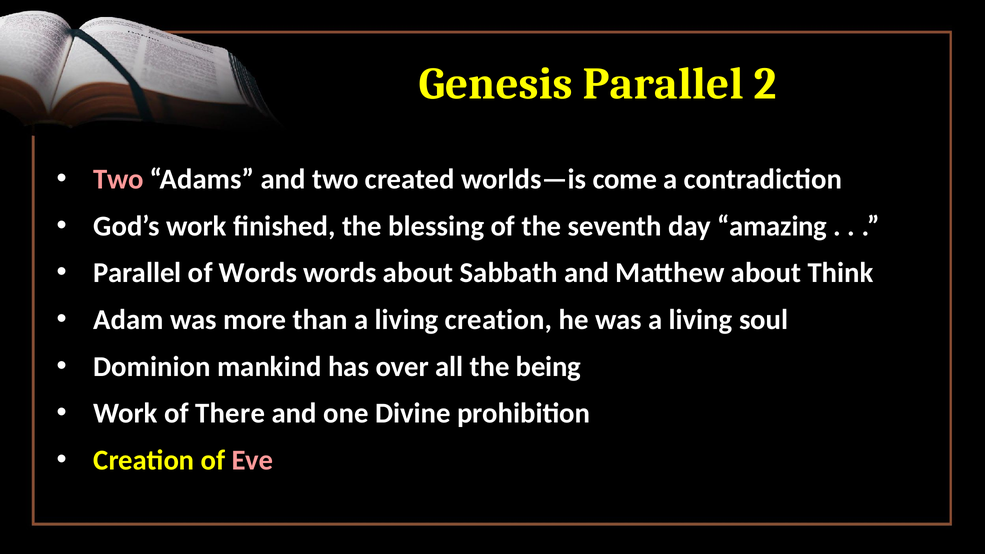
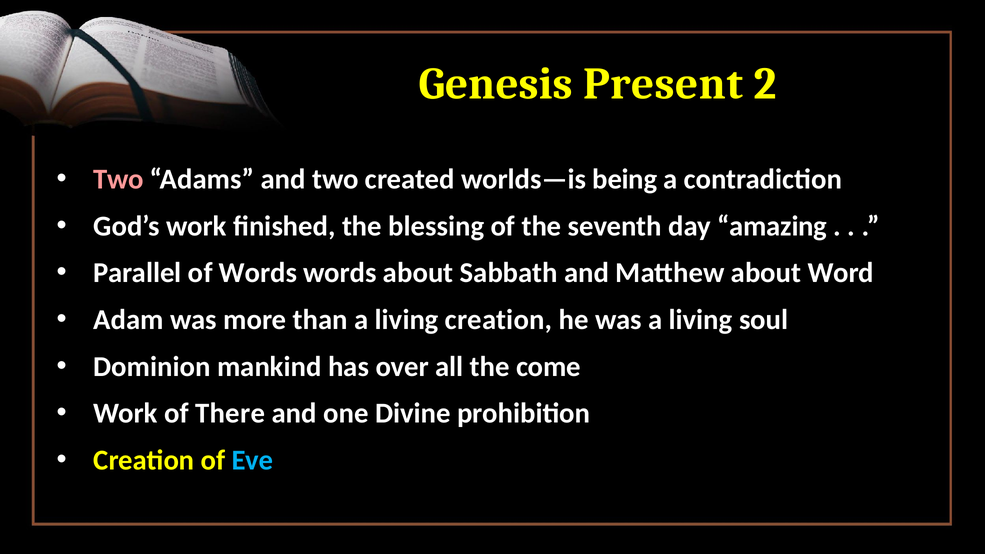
Genesis Parallel: Parallel -> Present (663, 84)
come: come -> being (625, 179)
Think: Think -> Word (841, 273)
being: being -> come (548, 367)
Eve colour: pink -> light blue (252, 460)
